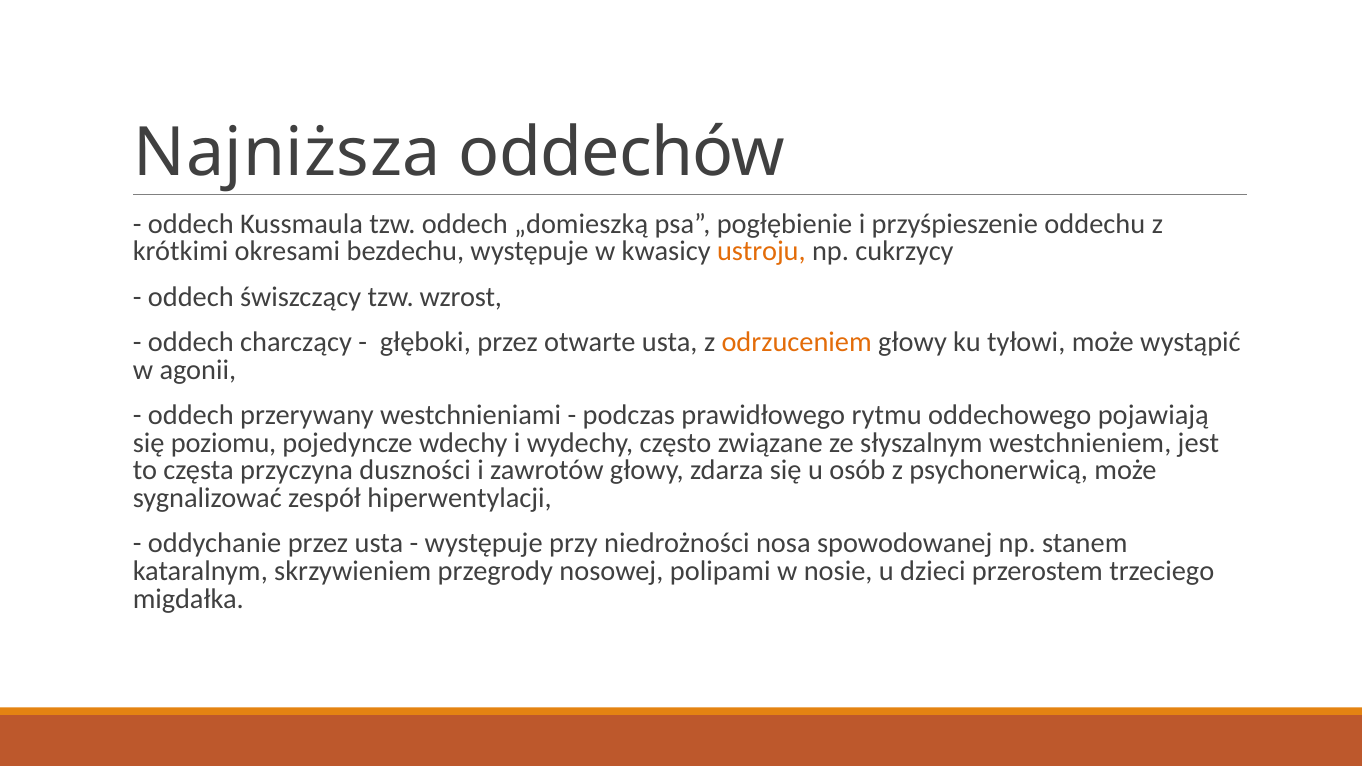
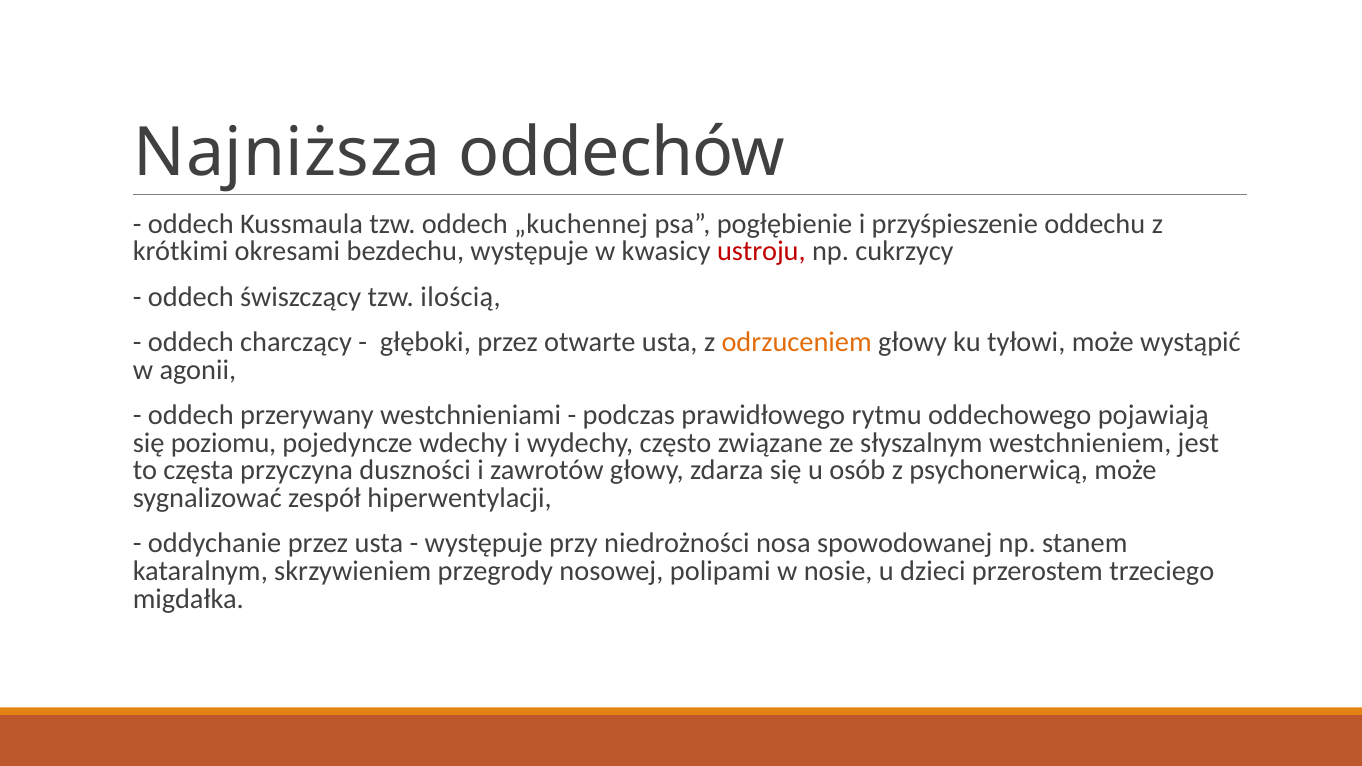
„domieszką: „domieszką -> „kuchennej (581, 224)
ustroju colour: orange -> red (761, 252)
wzrost: wzrost -> ilością (461, 297)
